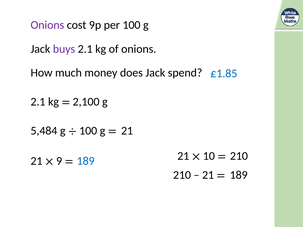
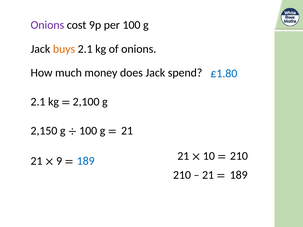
buys colour: purple -> orange (64, 49)
£1.85: £1.85 -> £1.80 (224, 74)
5,484: 5,484 -> 2,150 (44, 131)
